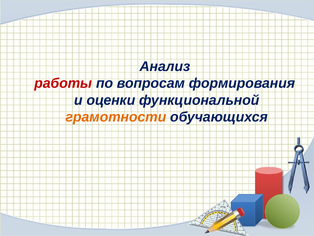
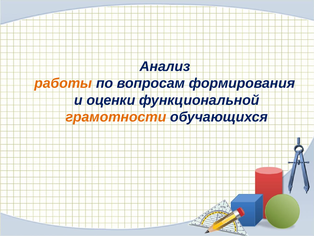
работы colour: red -> orange (63, 83)
